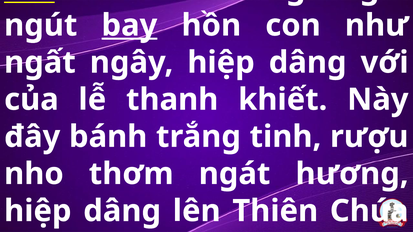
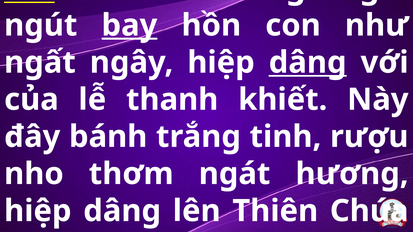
dâng underline: none -> present (308, 63)
